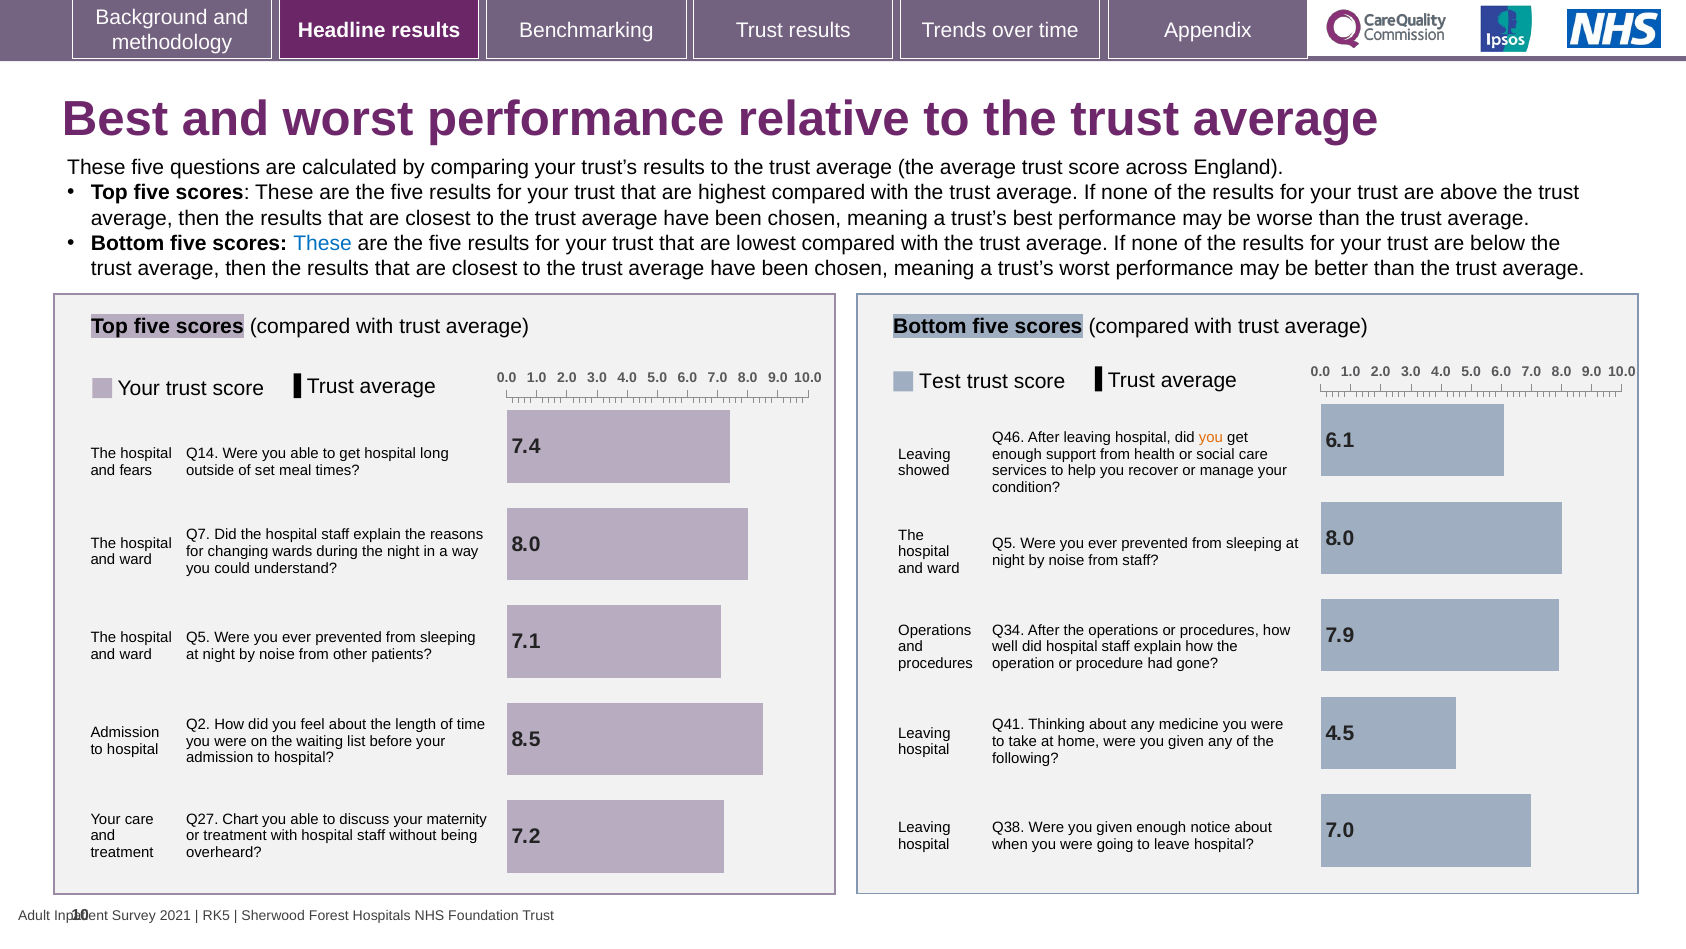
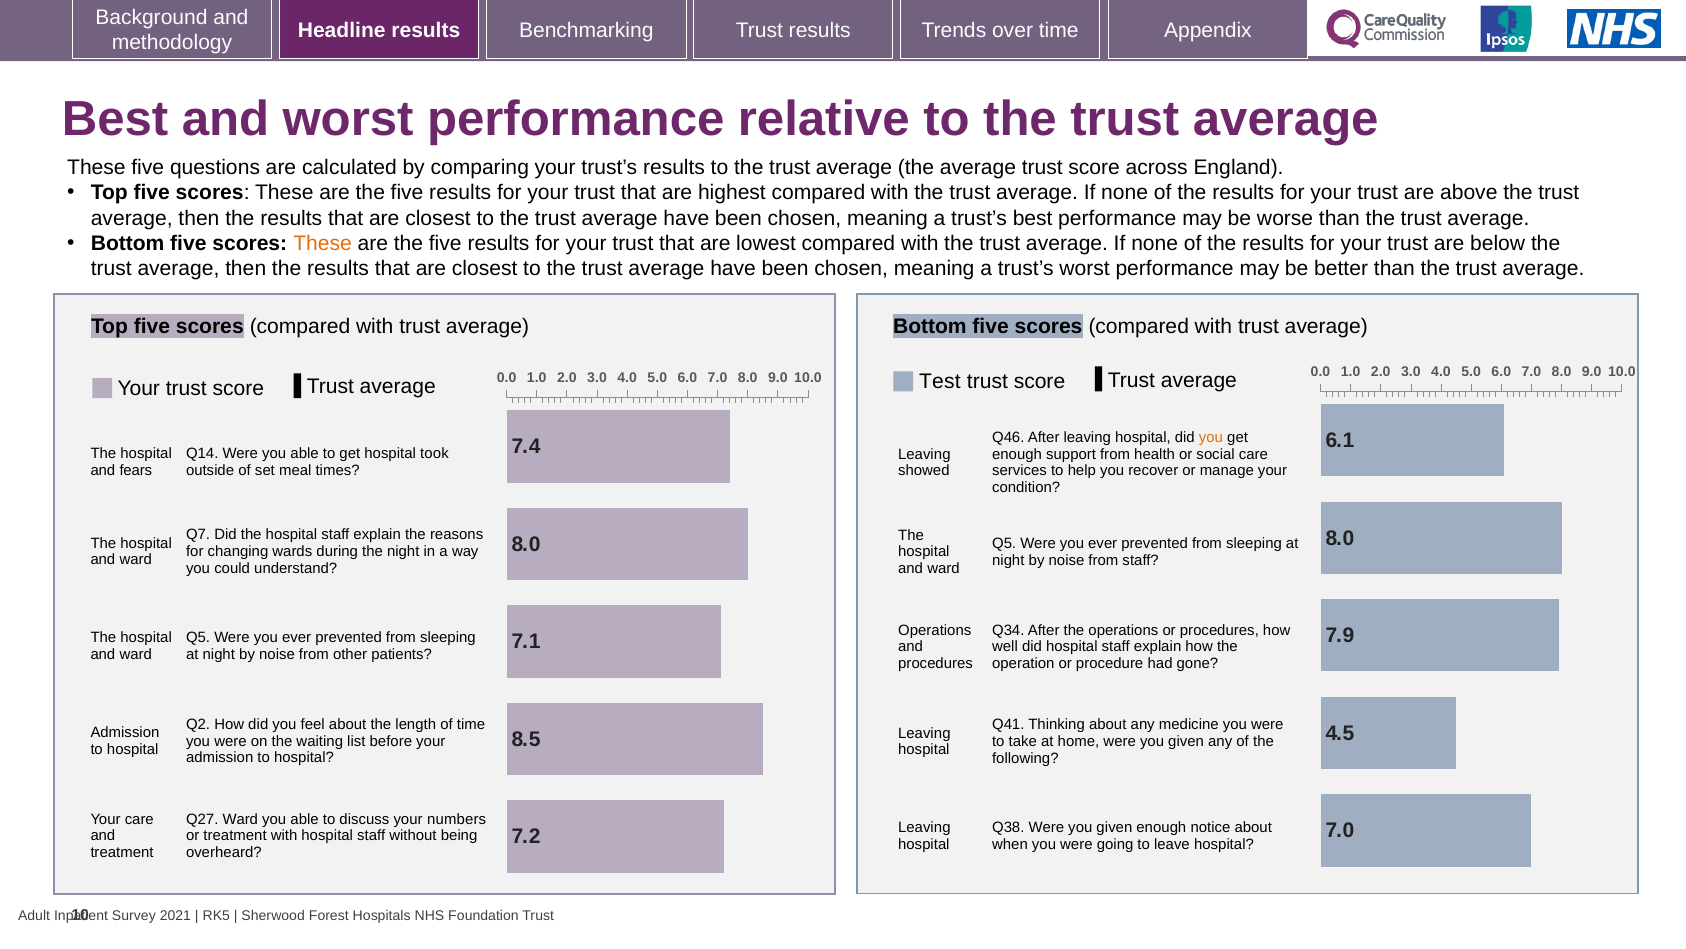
These colour: blue -> orange (323, 243)
long: long -> took (435, 453)
Q27 Chart: Chart -> Ward (240, 819)
maternity: maternity -> numbers (457, 819)
